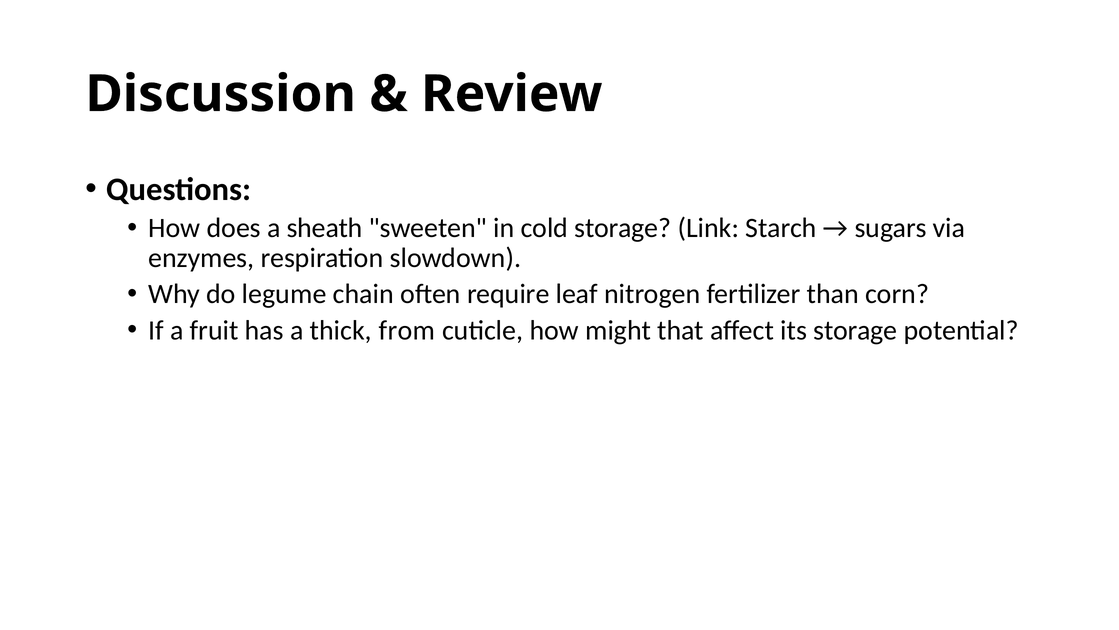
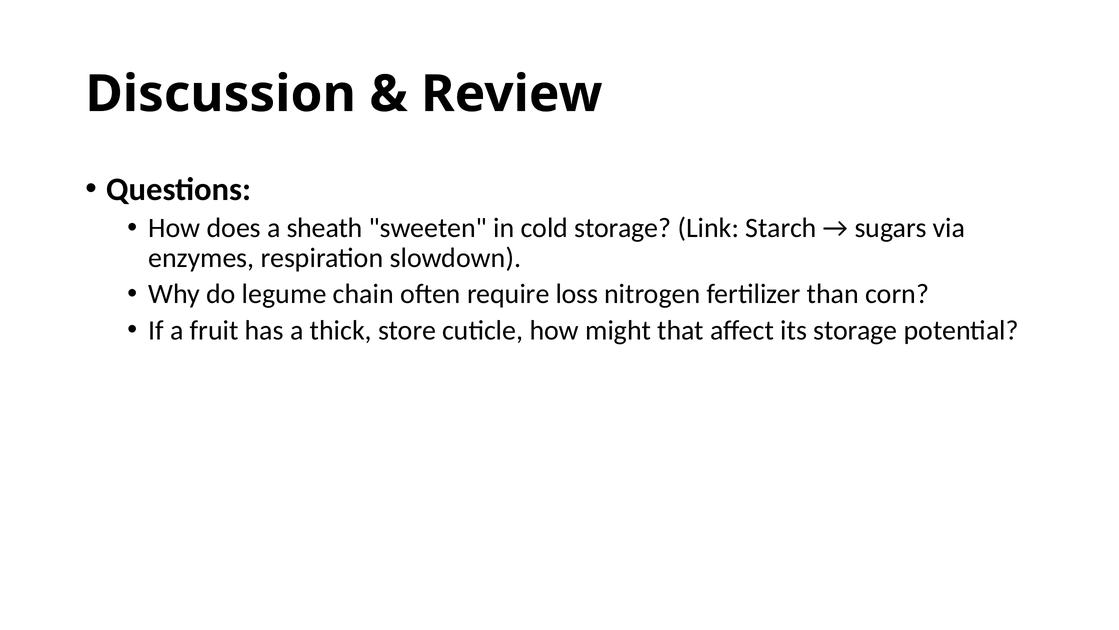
leaf: leaf -> loss (577, 294)
from: from -> store (407, 330)
